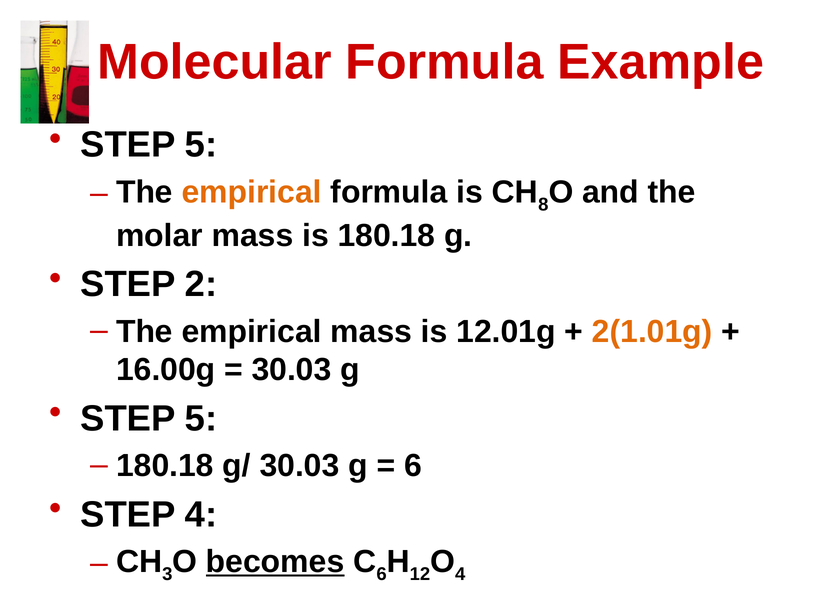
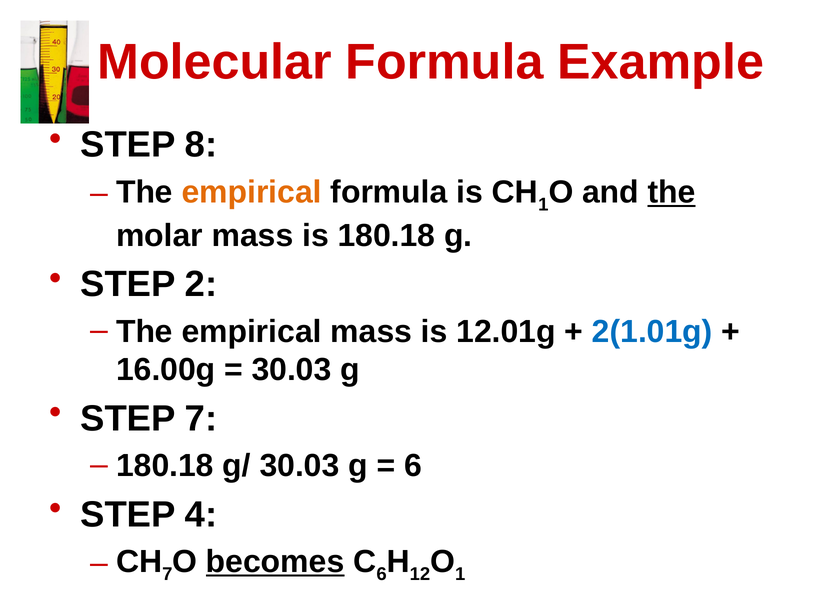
5: 5 -> 8 (201, 145)
8: 8 -> 1 (543, 205)
the underline: none -> present (672, 192)
2(1.01g colour: orange -> blue (652, 332)
5: 5 -> 7 (201, 419)
3: 3 -> 7 (167, 575)
4: 4 -> 1 (460, 575)
